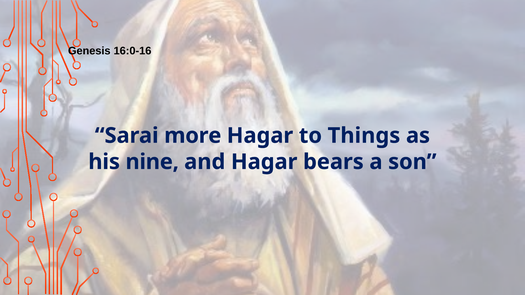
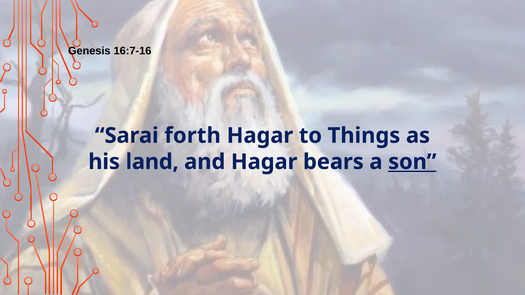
16:0-16: 16:0-16 -> 16:7-16 (133, 51)
more: more -> forth (193, 136)
nine: nine -> land (152, 162)
son underline: none -> present (412, 162)
